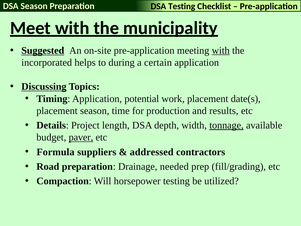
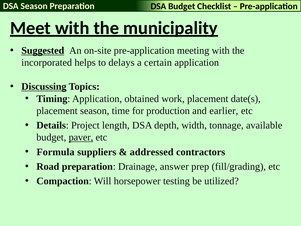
DSA Testing: Testing -> Budget (182, 6)
with underline: present -> none (221, 50)
during: during -> delays (122, 62)
potential: potential -> obtained (142, 99)
results: results -> earlier (224, 111)
tonnage underline: present -> none (226, 125)
needed: needed -> answer (174, 166)
